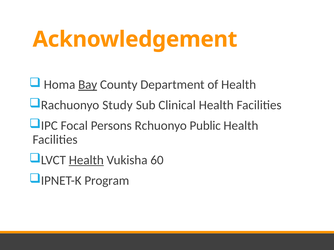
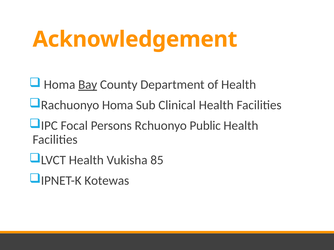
Rachuonyo Study: Study -> Homa (118, 105)
Health underline: present -> none (86, 160)
60: 60 -> 85 (157, 160)
Program: Program -> Kotewas (107, 181)
